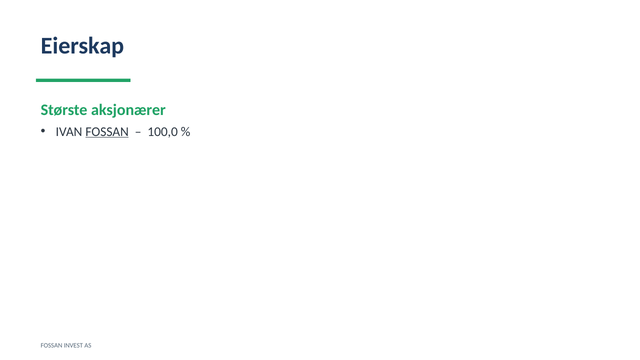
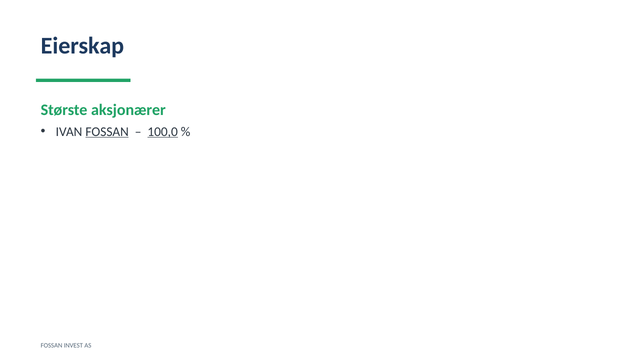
100,0 underline: none -> present (163, 132)
